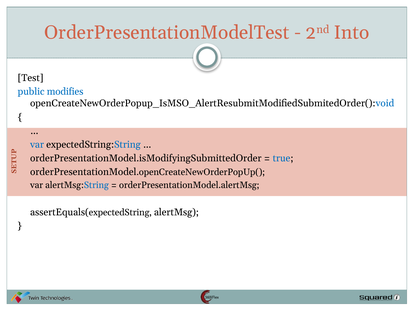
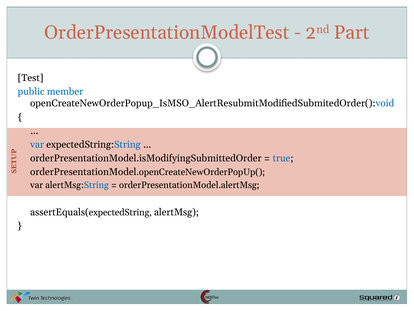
2nd Into: Into -> Part (352, 33)
modifies: modifies -> member (65, 91)
